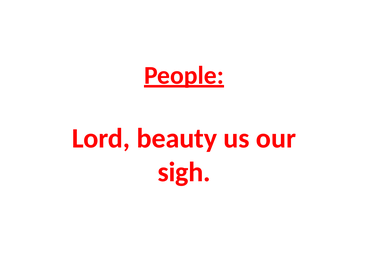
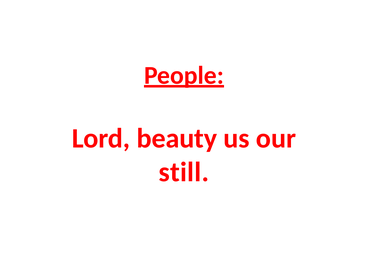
sigh: sigh -> still (184, 172)
